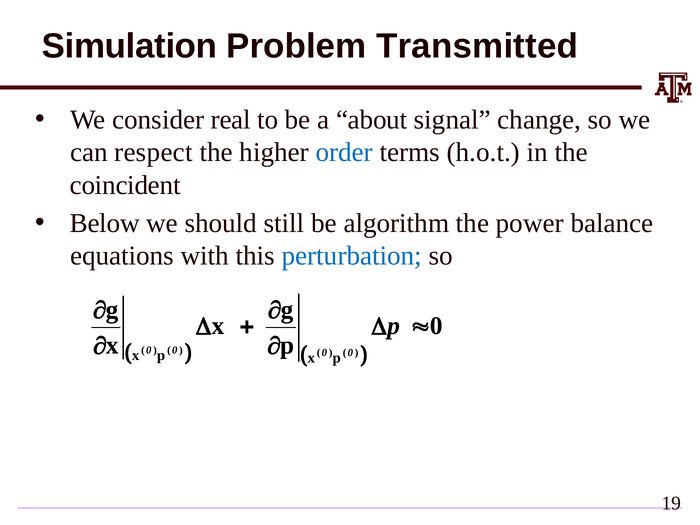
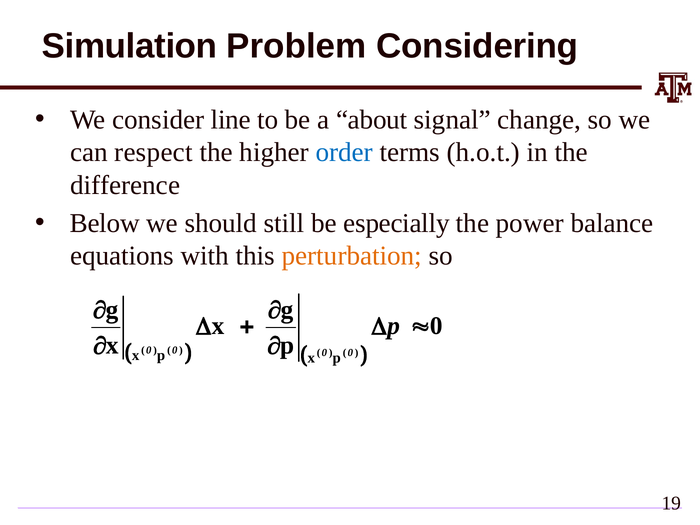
Transmitted: Transmitted -> Considering (477, 46)
real: real -> line (231, 120)
coincident: coincident -> difference (125, 185)
algorithm: algorithm -> especially (397, 223)
perturbation colour: blue -> orange (352, 256)
